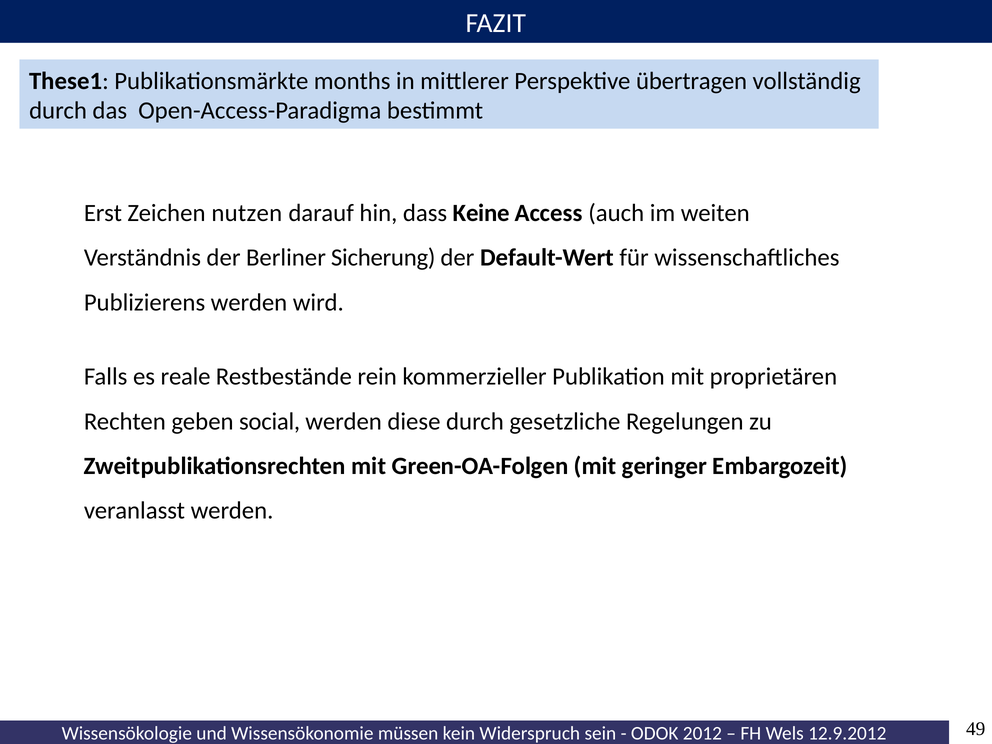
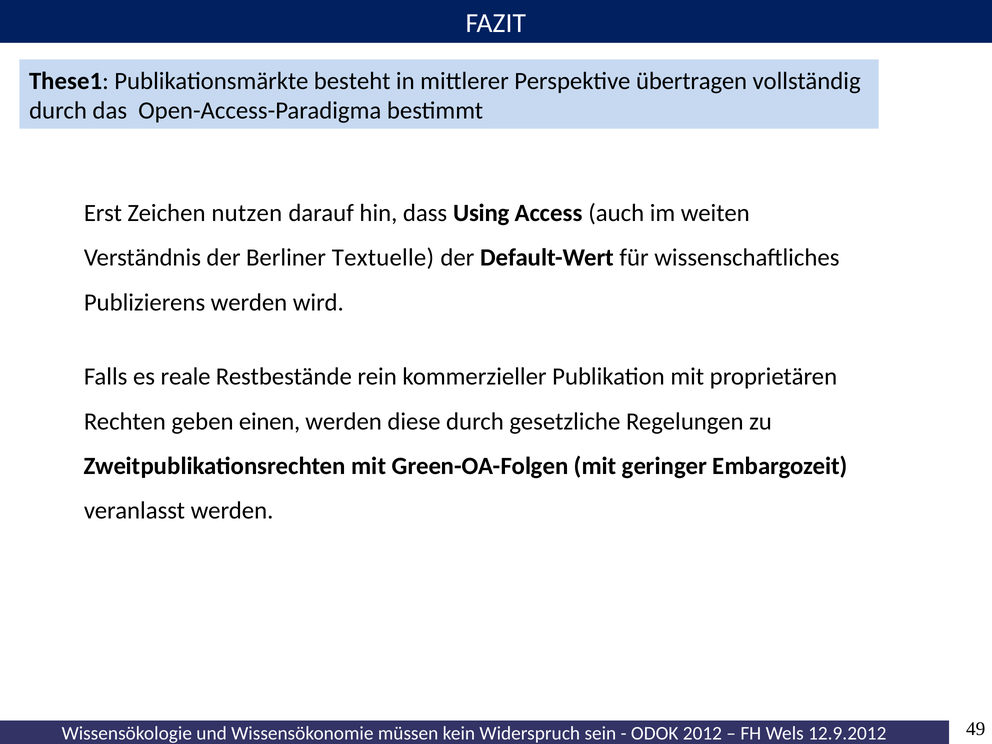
months: months -> besteht (352, 81)
Keine: Keine -> Using (481, 213)
Sicherung: Sicherung -> Textuelle (383, 258)
social: social -> einen (270, 421)
